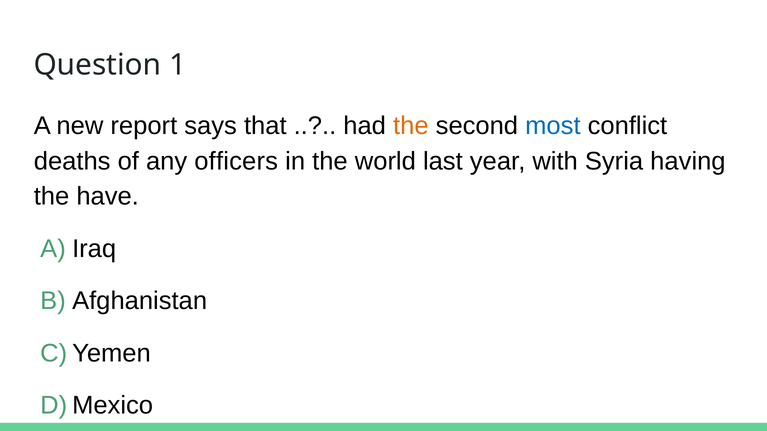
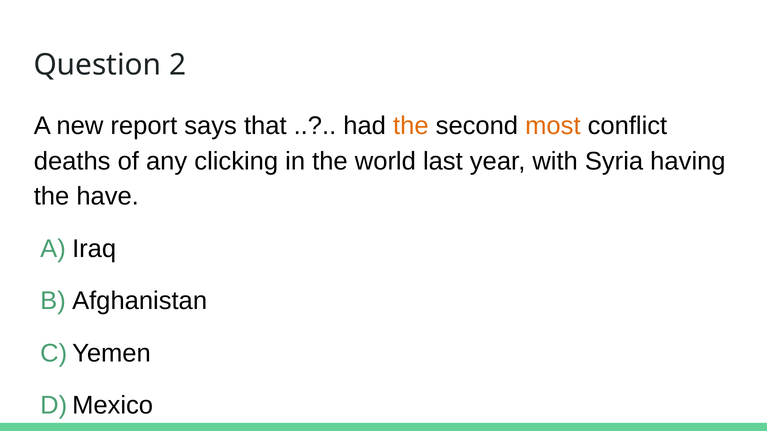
1: 1 -> 2 (178, 65)
most colour: blue -> orange (553, 126)
officers: officers -> clicking (236, 161)
